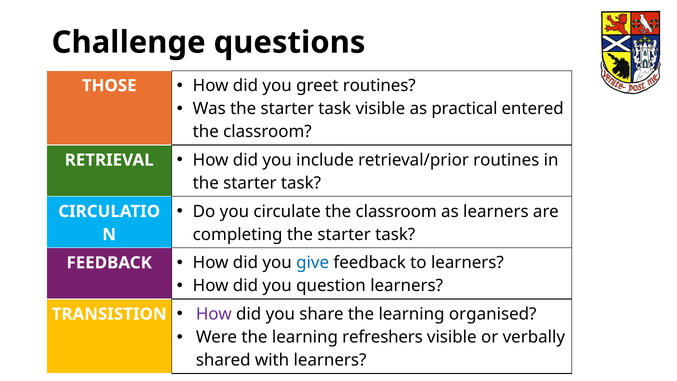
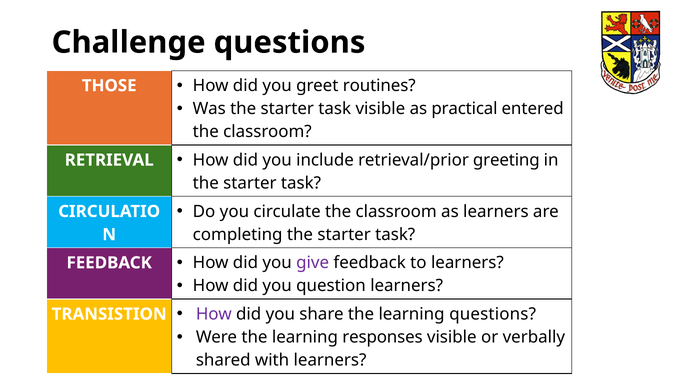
retrieval/prior routines: routines -> greeting (506, 160)
give colour: blue -> purple (313, 263)
learning organised: organised -> questions (493, 314)
refreshers: refreshers -> responses (382, 337)
